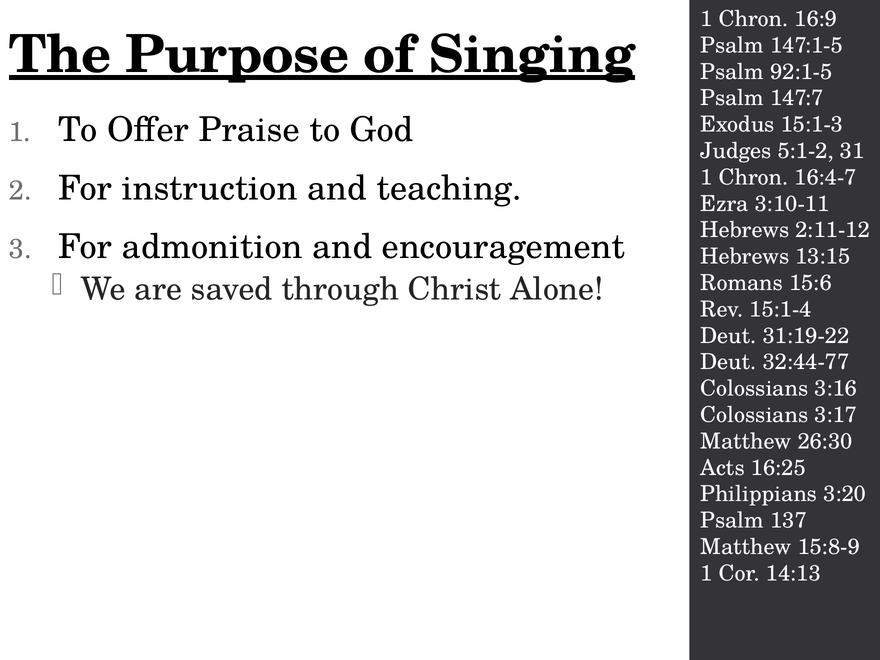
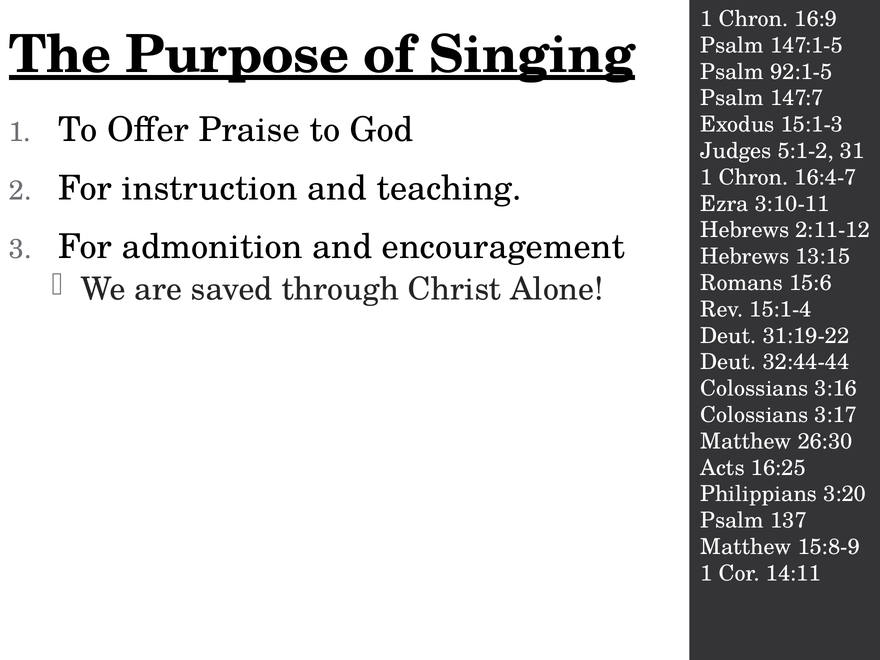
32:44-77: 32:44-77 -> 32:44-44 (806, 362)
14:13: 14:13 -> 14:11 (793, 573)
